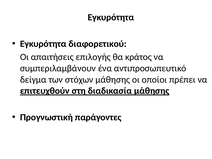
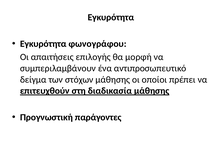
διαφορετικού: διαφορετικού -> φωνογράφου (98, 44)
κράτος: κράτος -> μορφή (138, 57)
